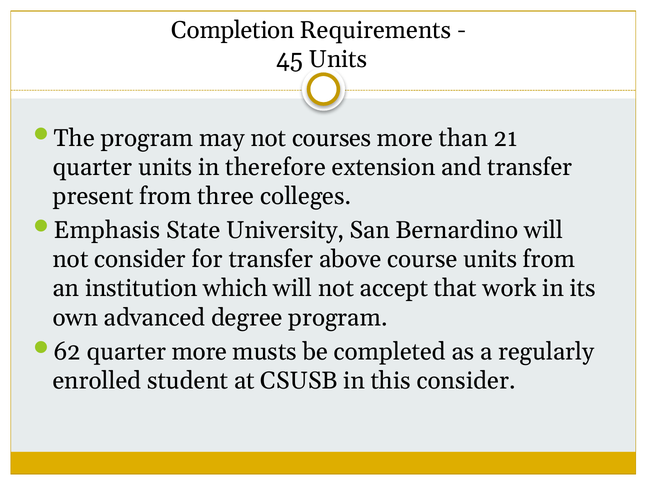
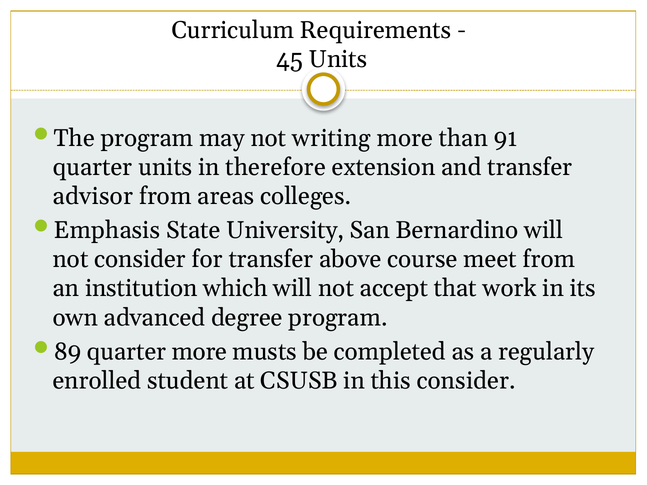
Completion: Completion -> Curriculum (233, 30)
courses: courses -> writing (331, 138)
21: 21 -> 91 (506, 138)
present: present -> advisor (93, 196)
three: three -> areas (226, 196)
course units: units -> meet (490, 260)
62: 62 -> 89 (67, 352)
